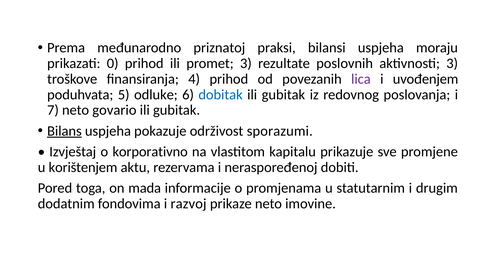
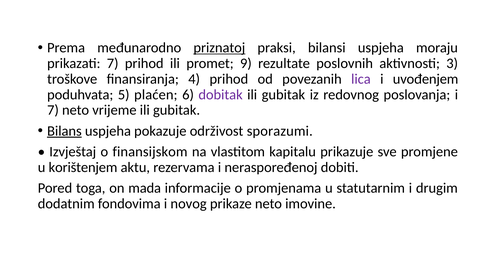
priznatoj underline: none -> present (219, 48)
prikazati 0: 0 -> 7 (113, 63)
promet 3: 3 -> 9 (246, 63)
odluke: odluke -> plaćen (156, 95)
dobitak colour: blue -> purple (221, 95)
govario: govario -> vrijeme (114, 110)
korporativno: korporativno -> finansijskom (150, 152)
razvoj: razvoj -> novog (189, 204)
